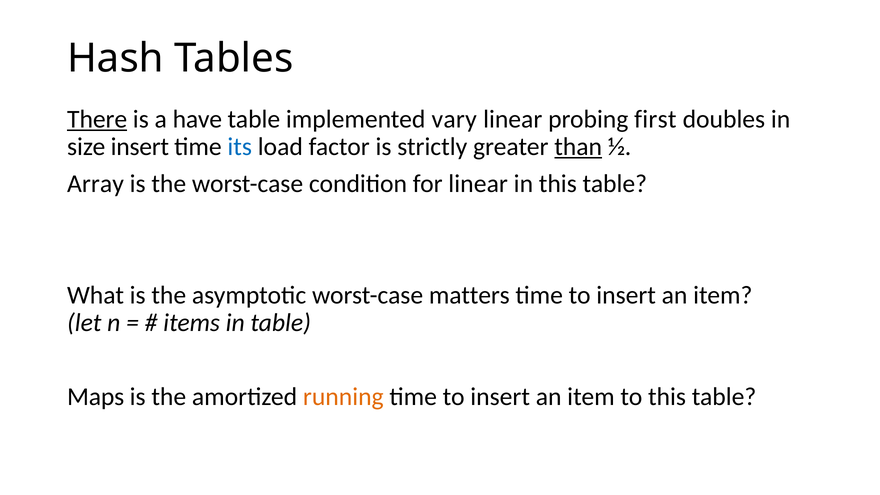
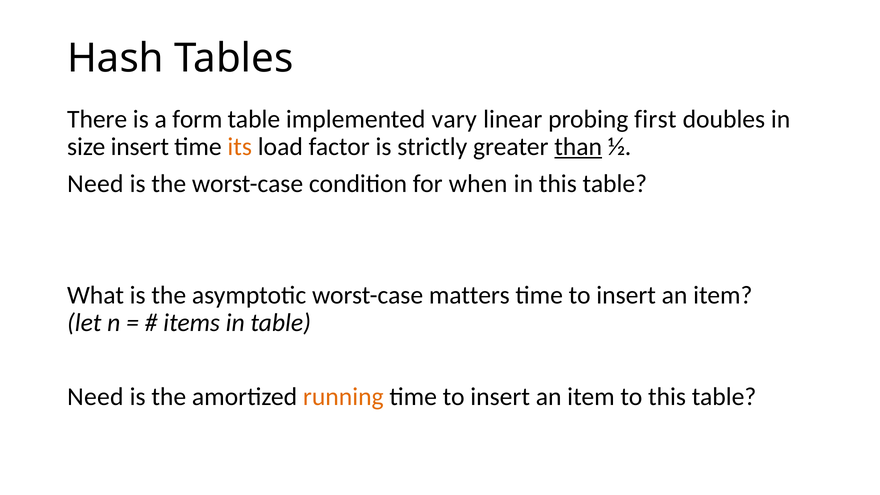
There underline: present -> none (97, 119)
have: have -> form (197, 119)
its colour: blue -> orange (240, 147)
Array: Array -> Need (95, 184)
for linear: linear -> when (478, 184)
Maps: Maps -> Need (95, 397)
